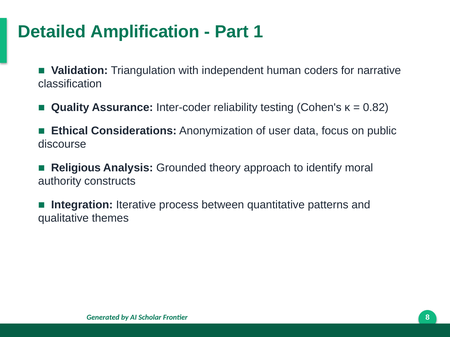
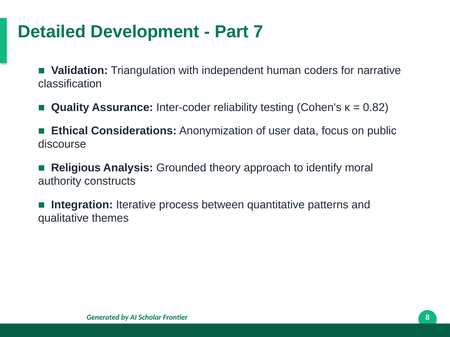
Amplification: Amplification -> Development (145, 32)
1: 1 -> 7 (258, 32)
